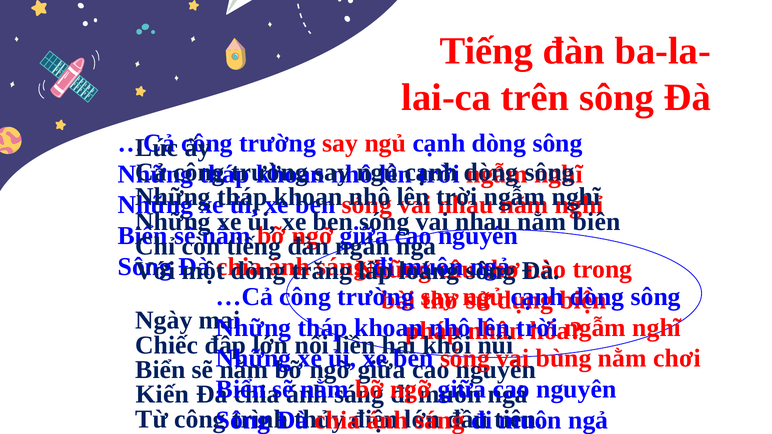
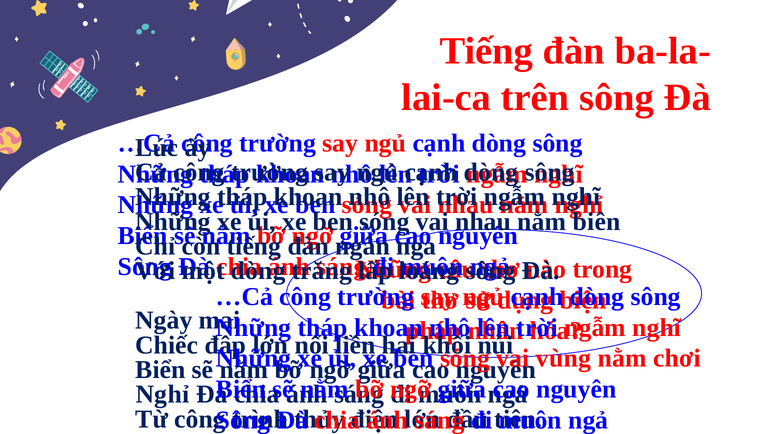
bùng: bùng -> vùng (564, 359)
Kiến: Kiến -> Nghỉ (162, 395)
